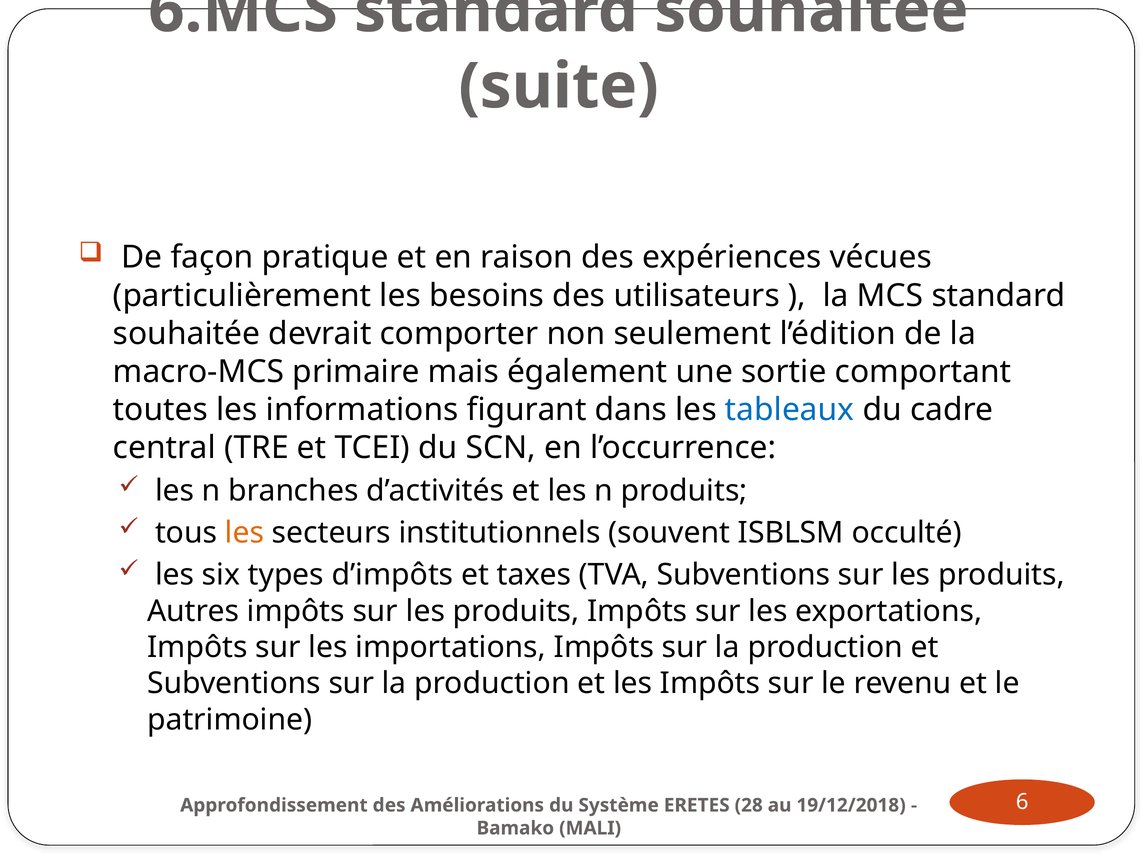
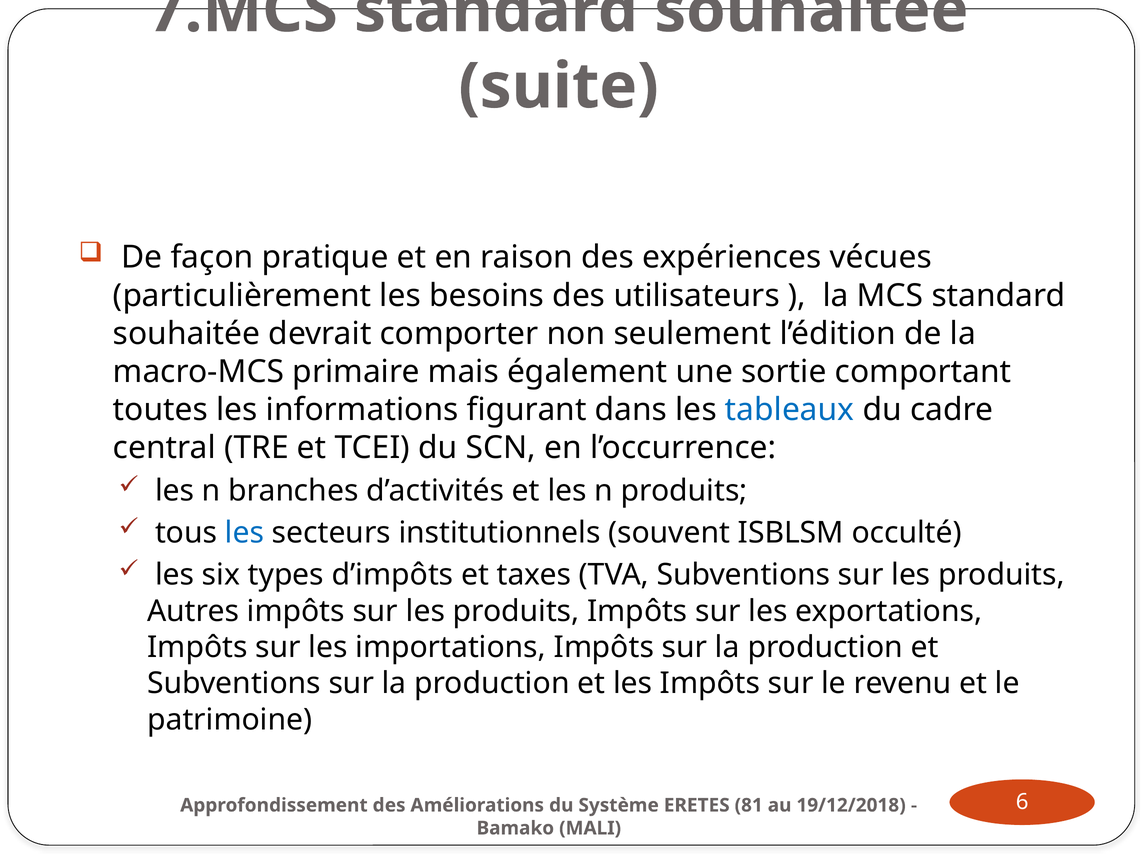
6.MCS: 6.MCS -> 7.MCS (243, 10)
les colour: orange -> blue (245, 533)
28: 28 -> 81 (749, 806)
